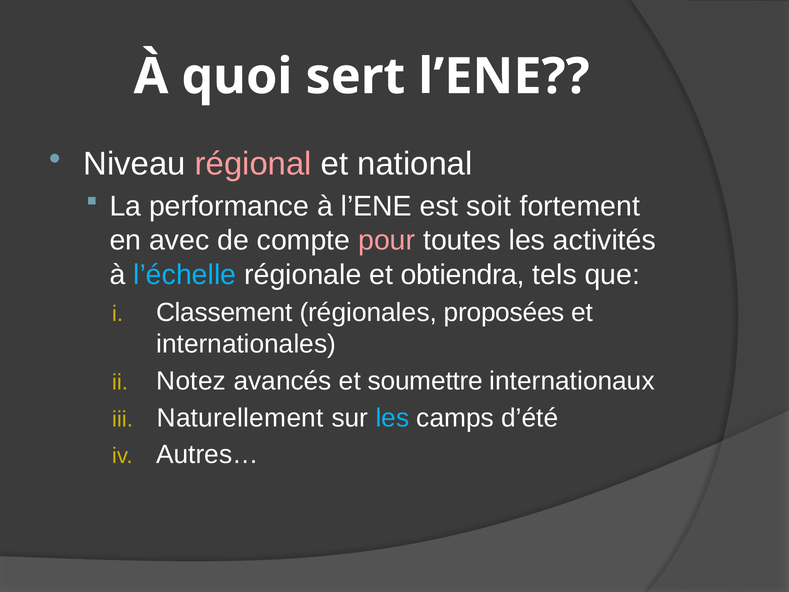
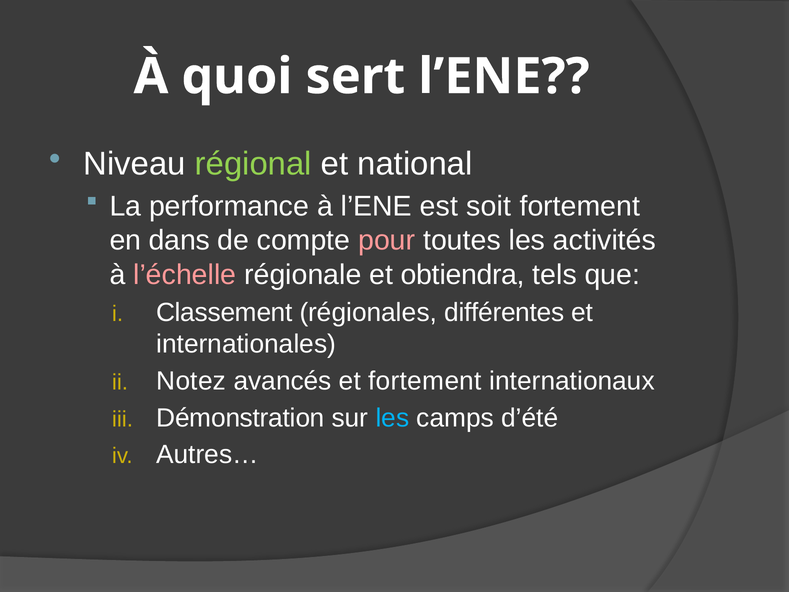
régional colour: pink -> light green (253, 164)
avec: avec -> dans (179, 240)
l’échelle colour: light blue -> pink (185, 275)
proposées: proposées -> différentes (504, 312)
et soumettre: soumettre -> fortement (425, 381)
Naturellement: Naturellement -> Démonstration (240, 418)
